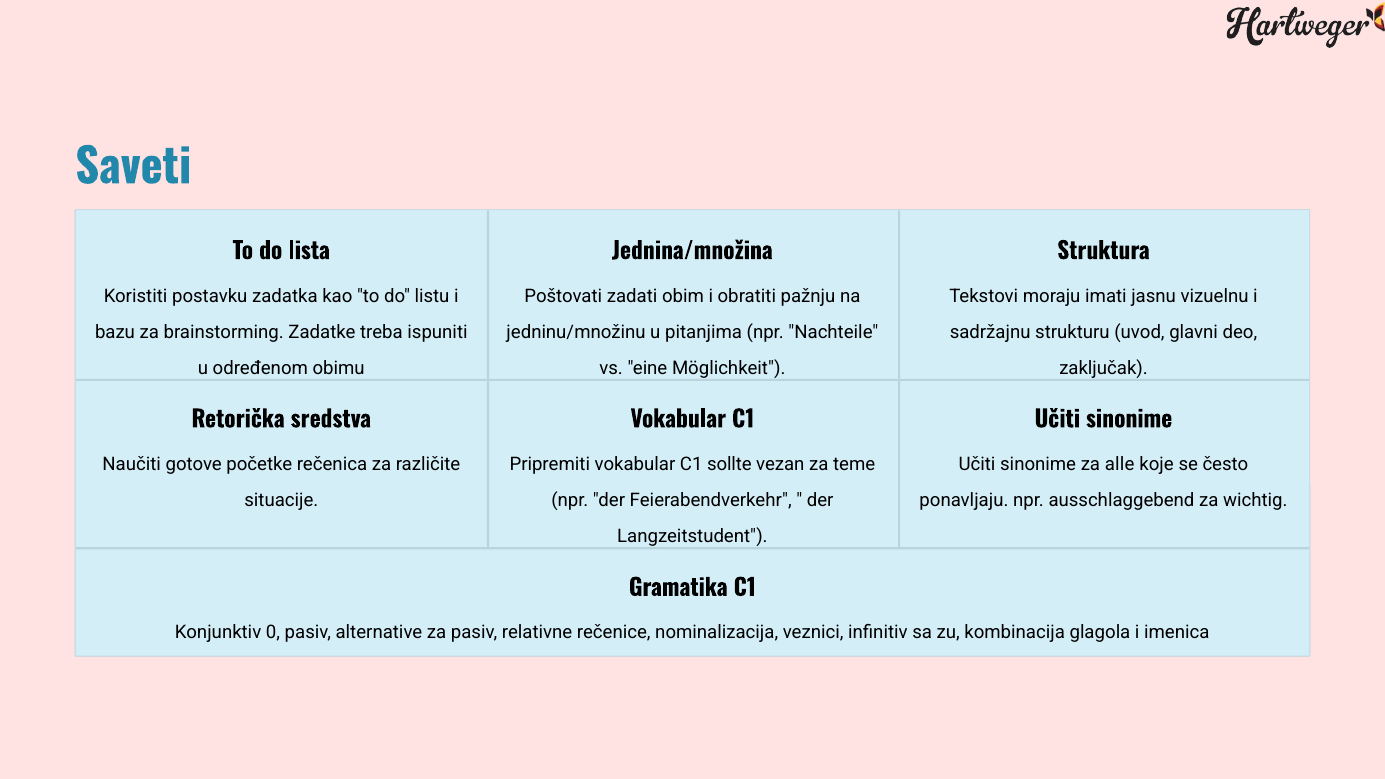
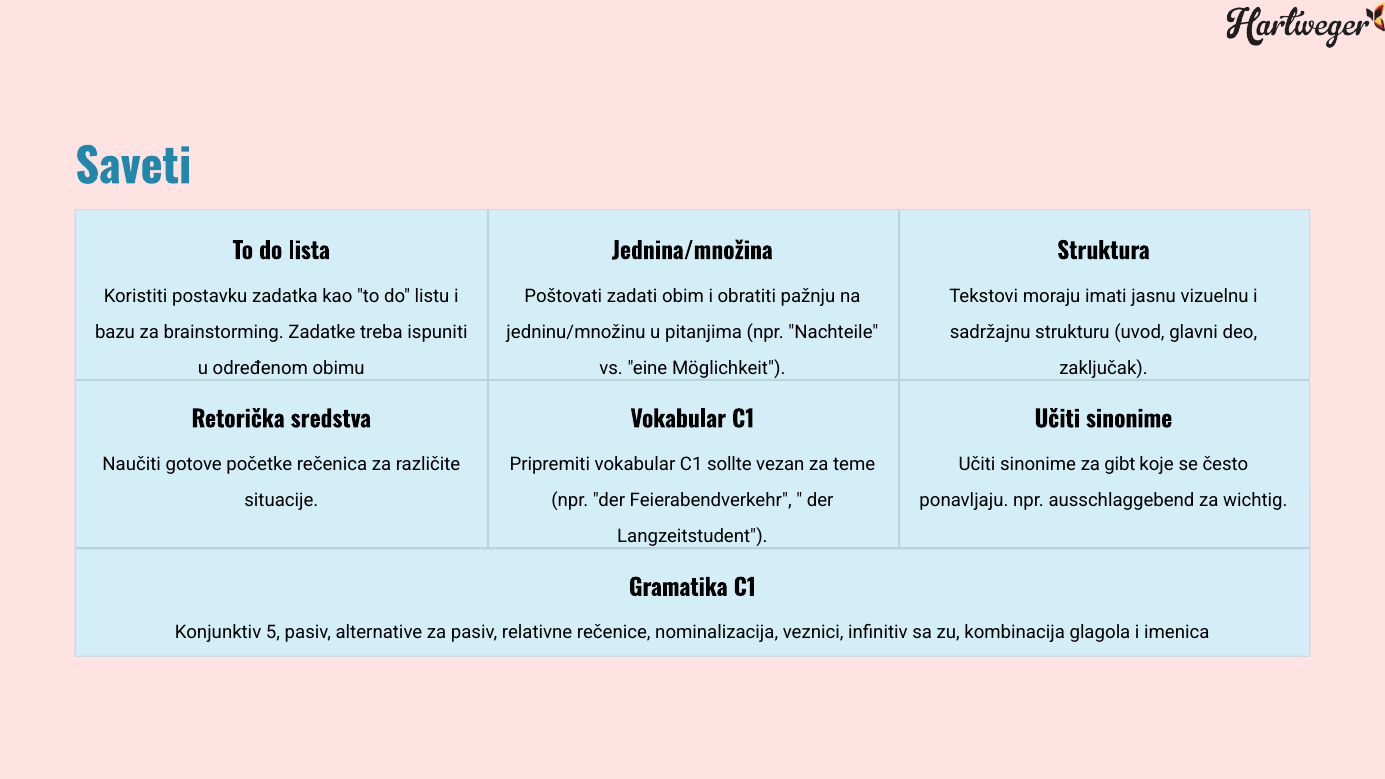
alle: alle -> gibt (1120, 464)
0: 0 -> 5 (273, 633)
